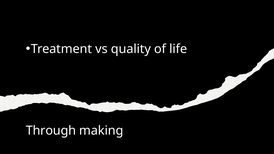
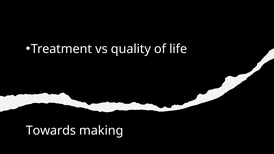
Through: Through -> Towards (51, 131)
